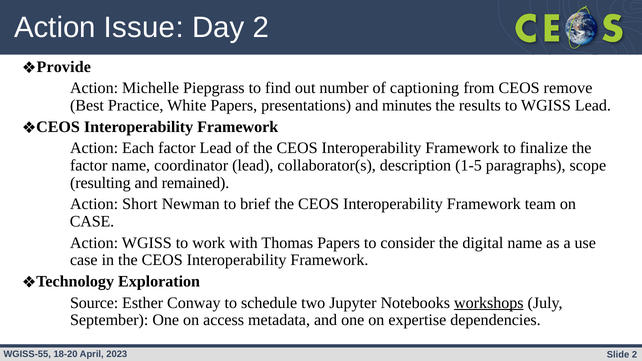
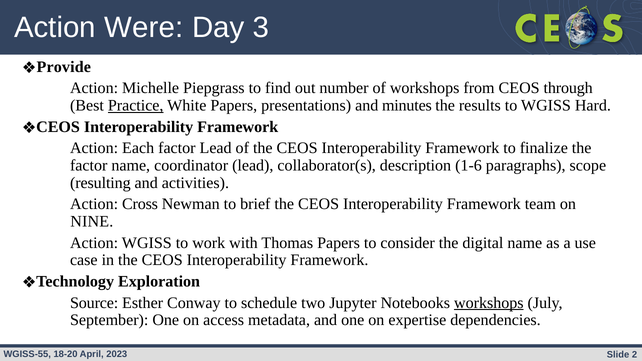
Issue: Issue -> Were (144, 27)
Day 2: 2 -> 3 (261, 27)
of captioning: captioning -> workshops (425, 88)
remove: remove -> through (568, 88)
Practice underline: none -> present (136, 105)
WGISS Lead: Lead -> Hard (593, 105)
1-5: 1-5 -> 1-6 (469, 165)
remained: remained -> activities (195, 183)
Short: Short -> Cross (140, 204)
CASE: CASE -> NINE (92, 221)
